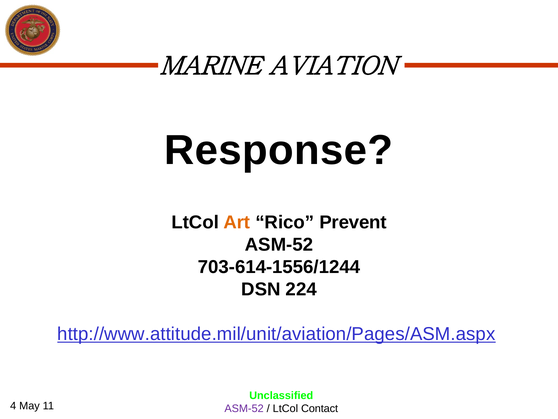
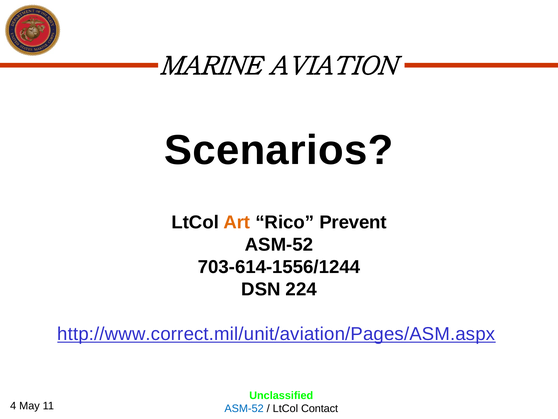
Response: Response -> Scenarios (279, 150)
http://www.attitude.mil/unit/aviation/Pages/ASM.aspx: http://www.attitude.mil/unit/aviation/Pages/ASM.aspx -> http://www.correct.mil/unit/aviation/Pages/ASM.aspx (276, 334)
ASM-52 colour: purple -> blue (244, 408)
